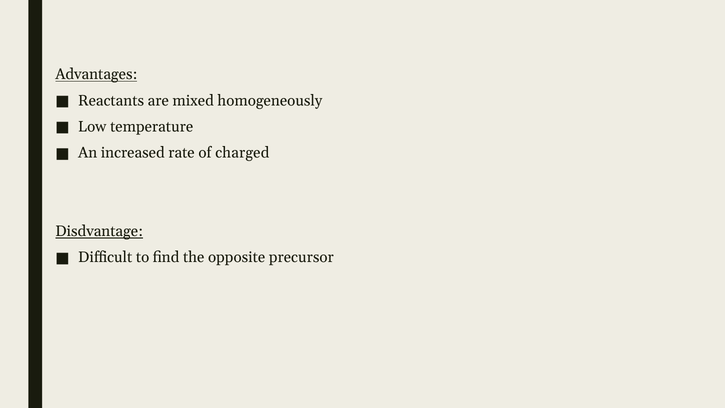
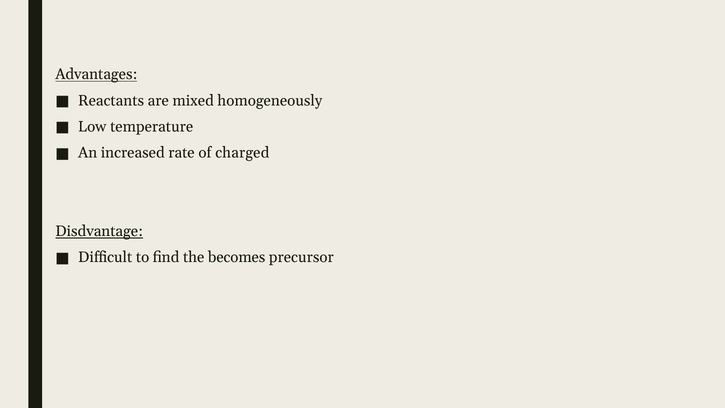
opposite: opposite -> becomes (237, 257)
